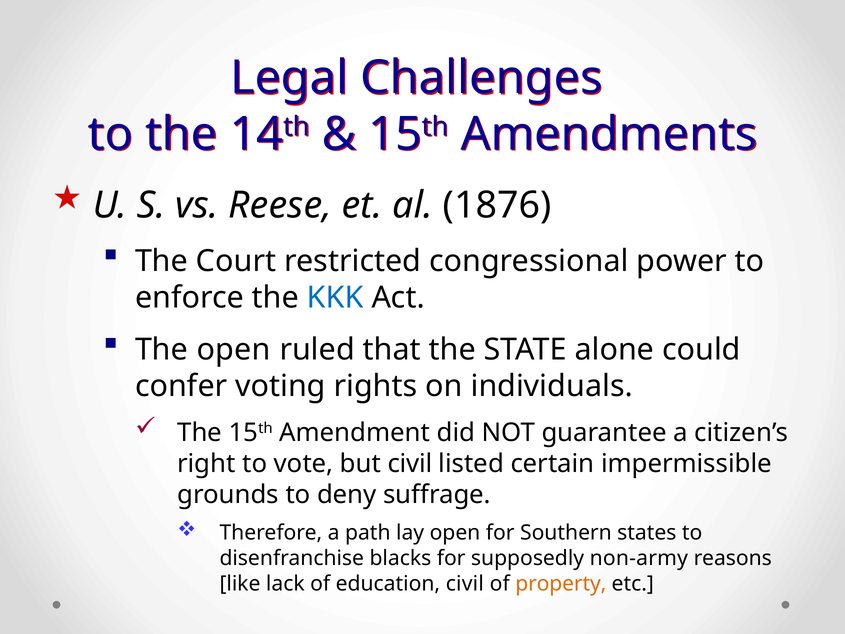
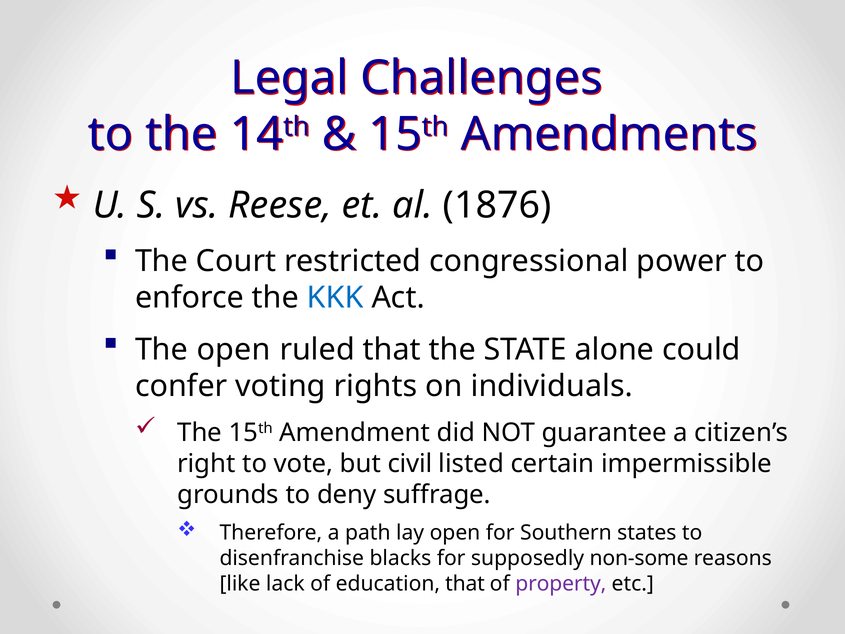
non-army: non-army -> non-some (639, 558)
education civil: civil -> that (465, 583)
property colour: orange -> purple (561, 583)
